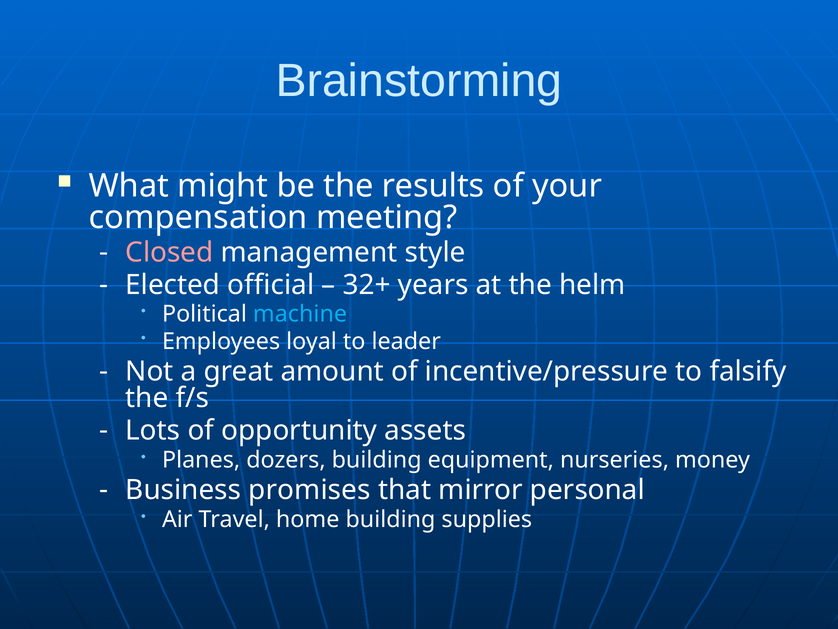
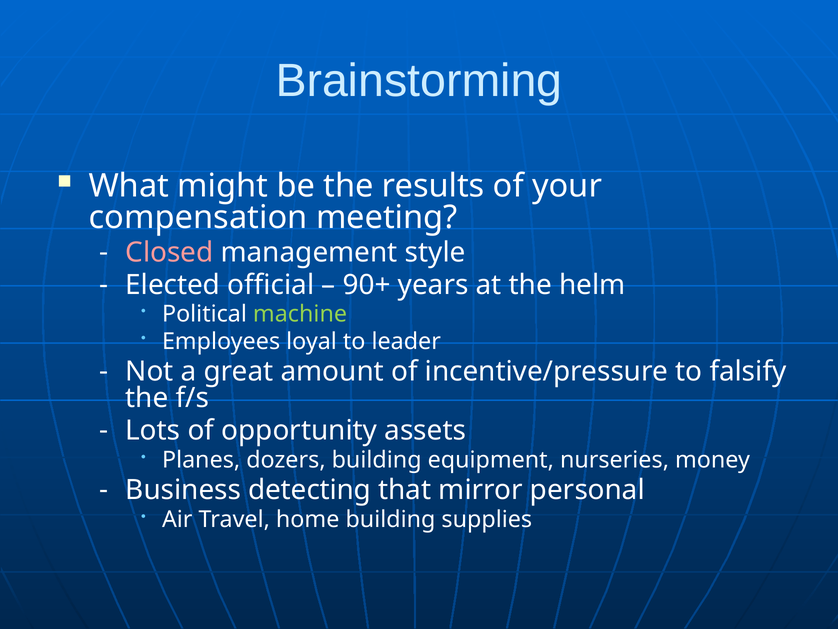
32+: 32+ -> 90+ (367, 285)
machine colour: light blue -> light green (300, 314)
promises: promises -> detecting (310, 490)
